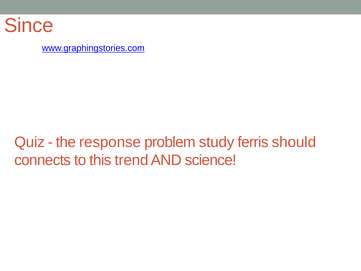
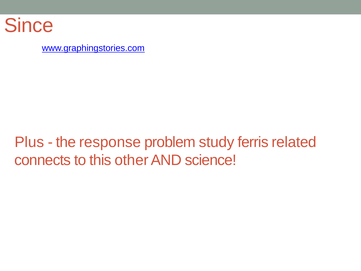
Quiz: Quiz -> Plus (29, 142)
should: should -> related (294, 142)
trend: trend -> other (132, 160)
